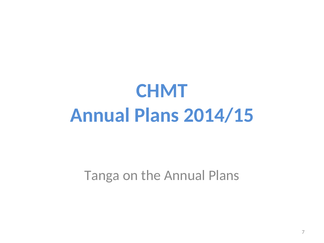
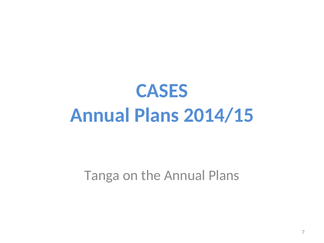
CHMT: CHMT -> CASES (162, 91)
